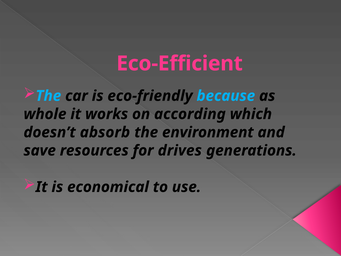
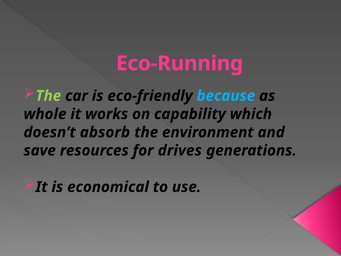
Eco-Efficient: Eco-Efficient -> Eco-Running (180, 63)
The colour: light blue -> light green (48, 96)
according: according -> capability (190, 114)
